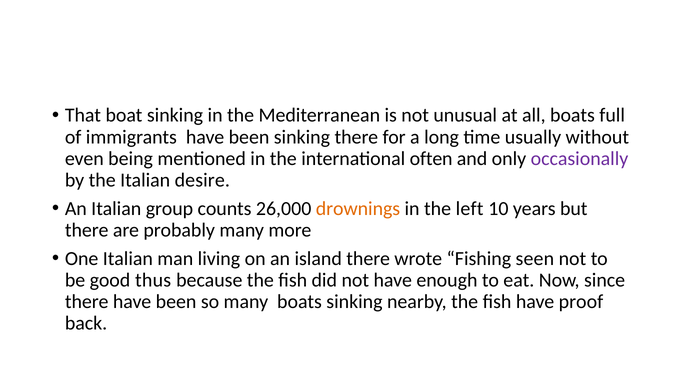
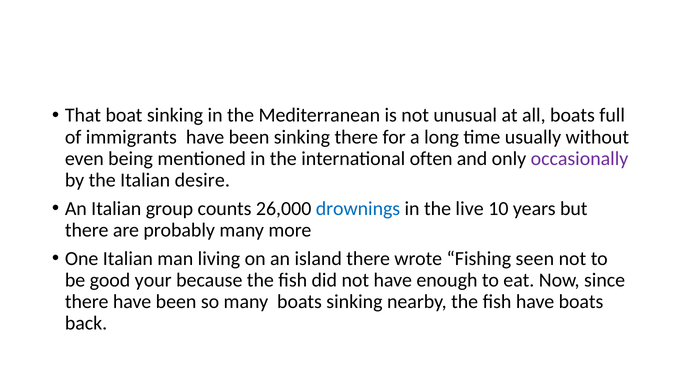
drownings colour: orange -> blue (358, 209)
left: left -> live (470, 209)
thus: thus -> your (153, 280)
have proof: proof -> boats (581, 302)
